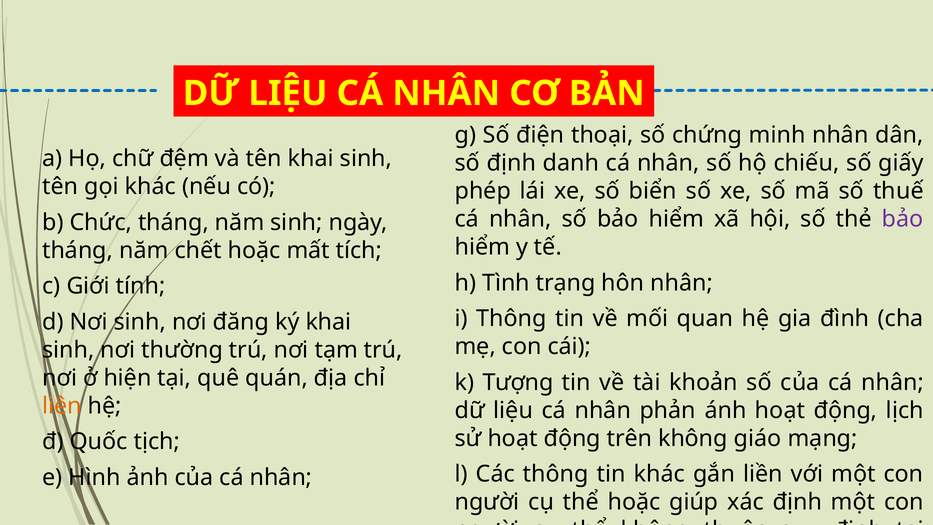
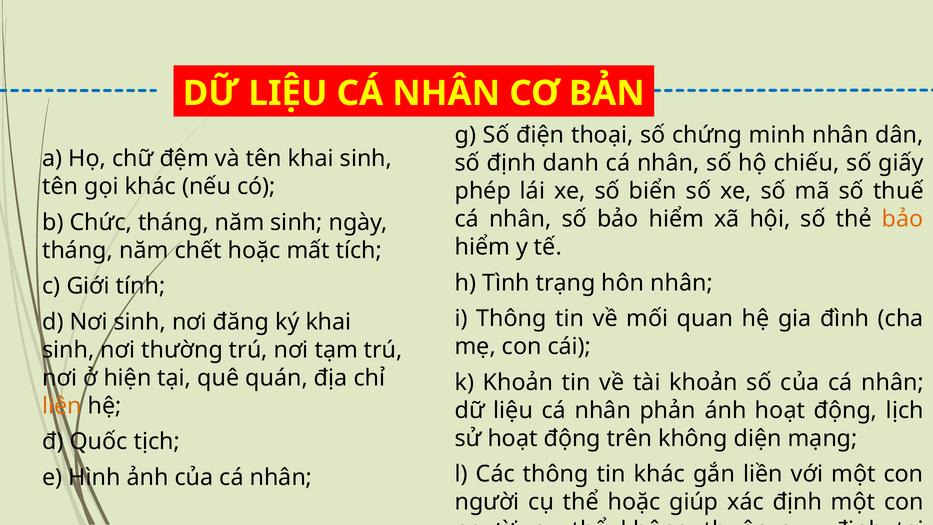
bảo colour: purple -> orange (903, 219)
k Tượng: Tượng -> Khoản (518, 382)
giáo: giáo -> diện (758, 438)
